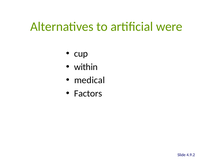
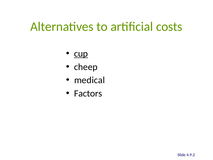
were: were -> costs (169, 27)
cup underline: none -> present (81, 54)
within: within -> cheep (86, 67)
